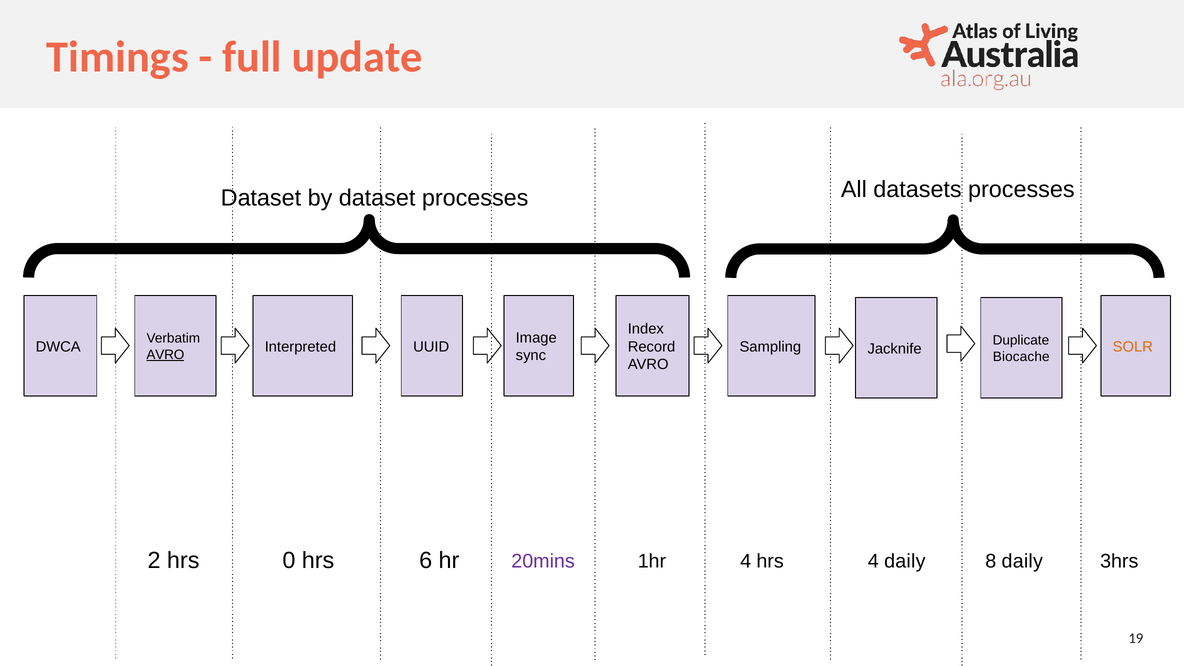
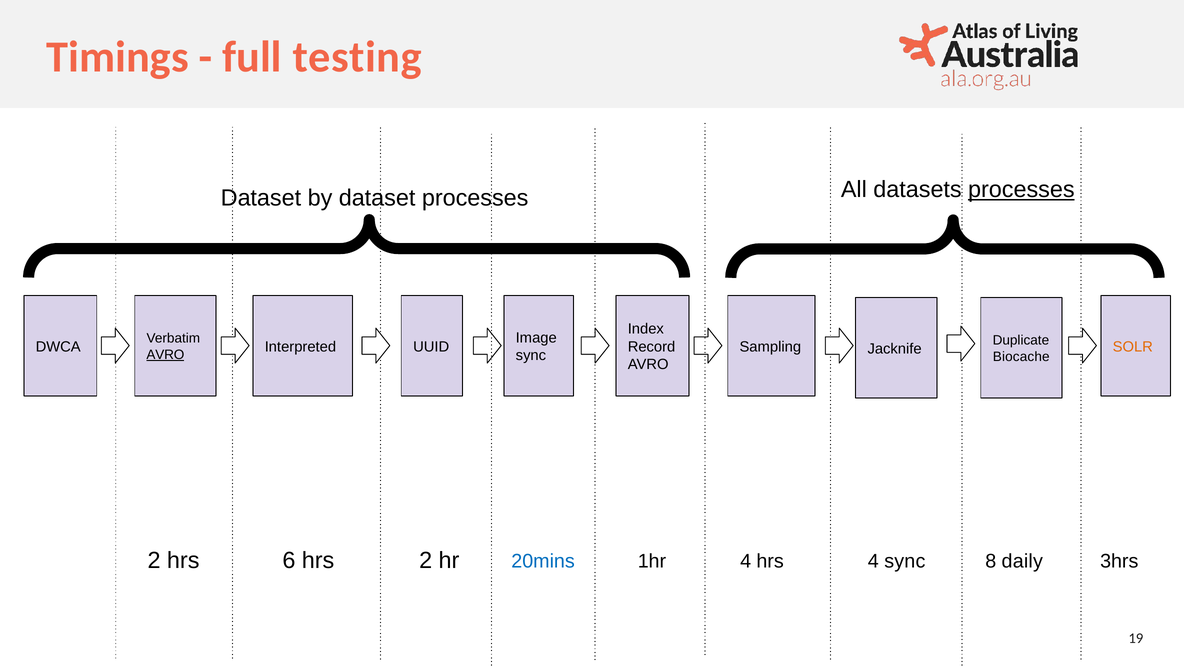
update: update -> testing (357, 57)
processes underline: none -> present (1021, 190)
0: 0 -> 6 (289, 561)
hrs 6: 6 -> 2 (426, 561)
20mins colour: purple -> blue (543, 561)
4 daily: daily -> sync (905, 561)
